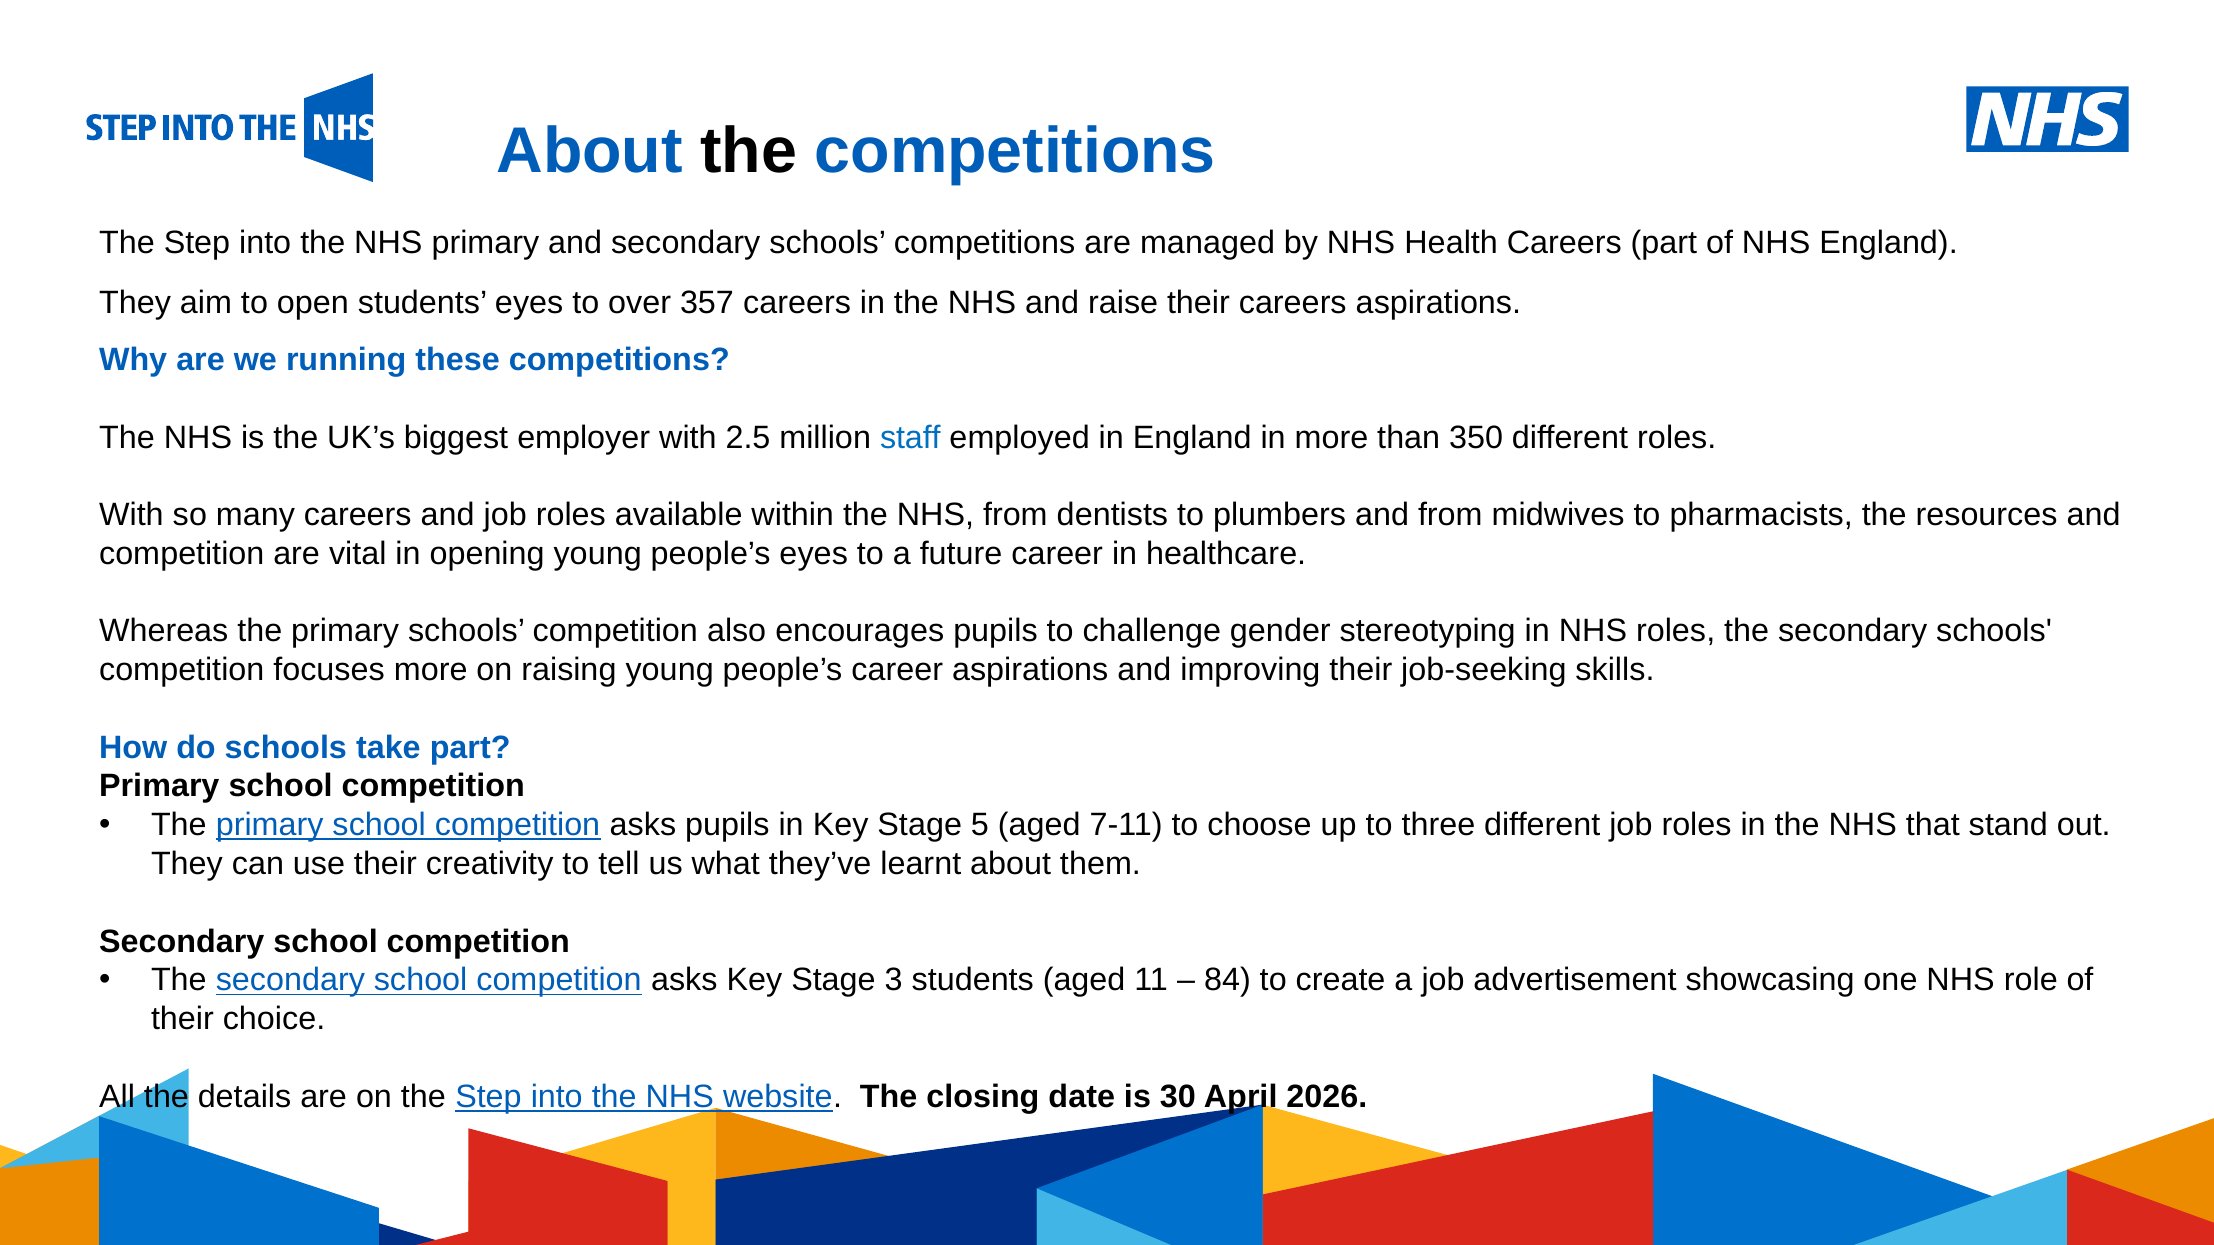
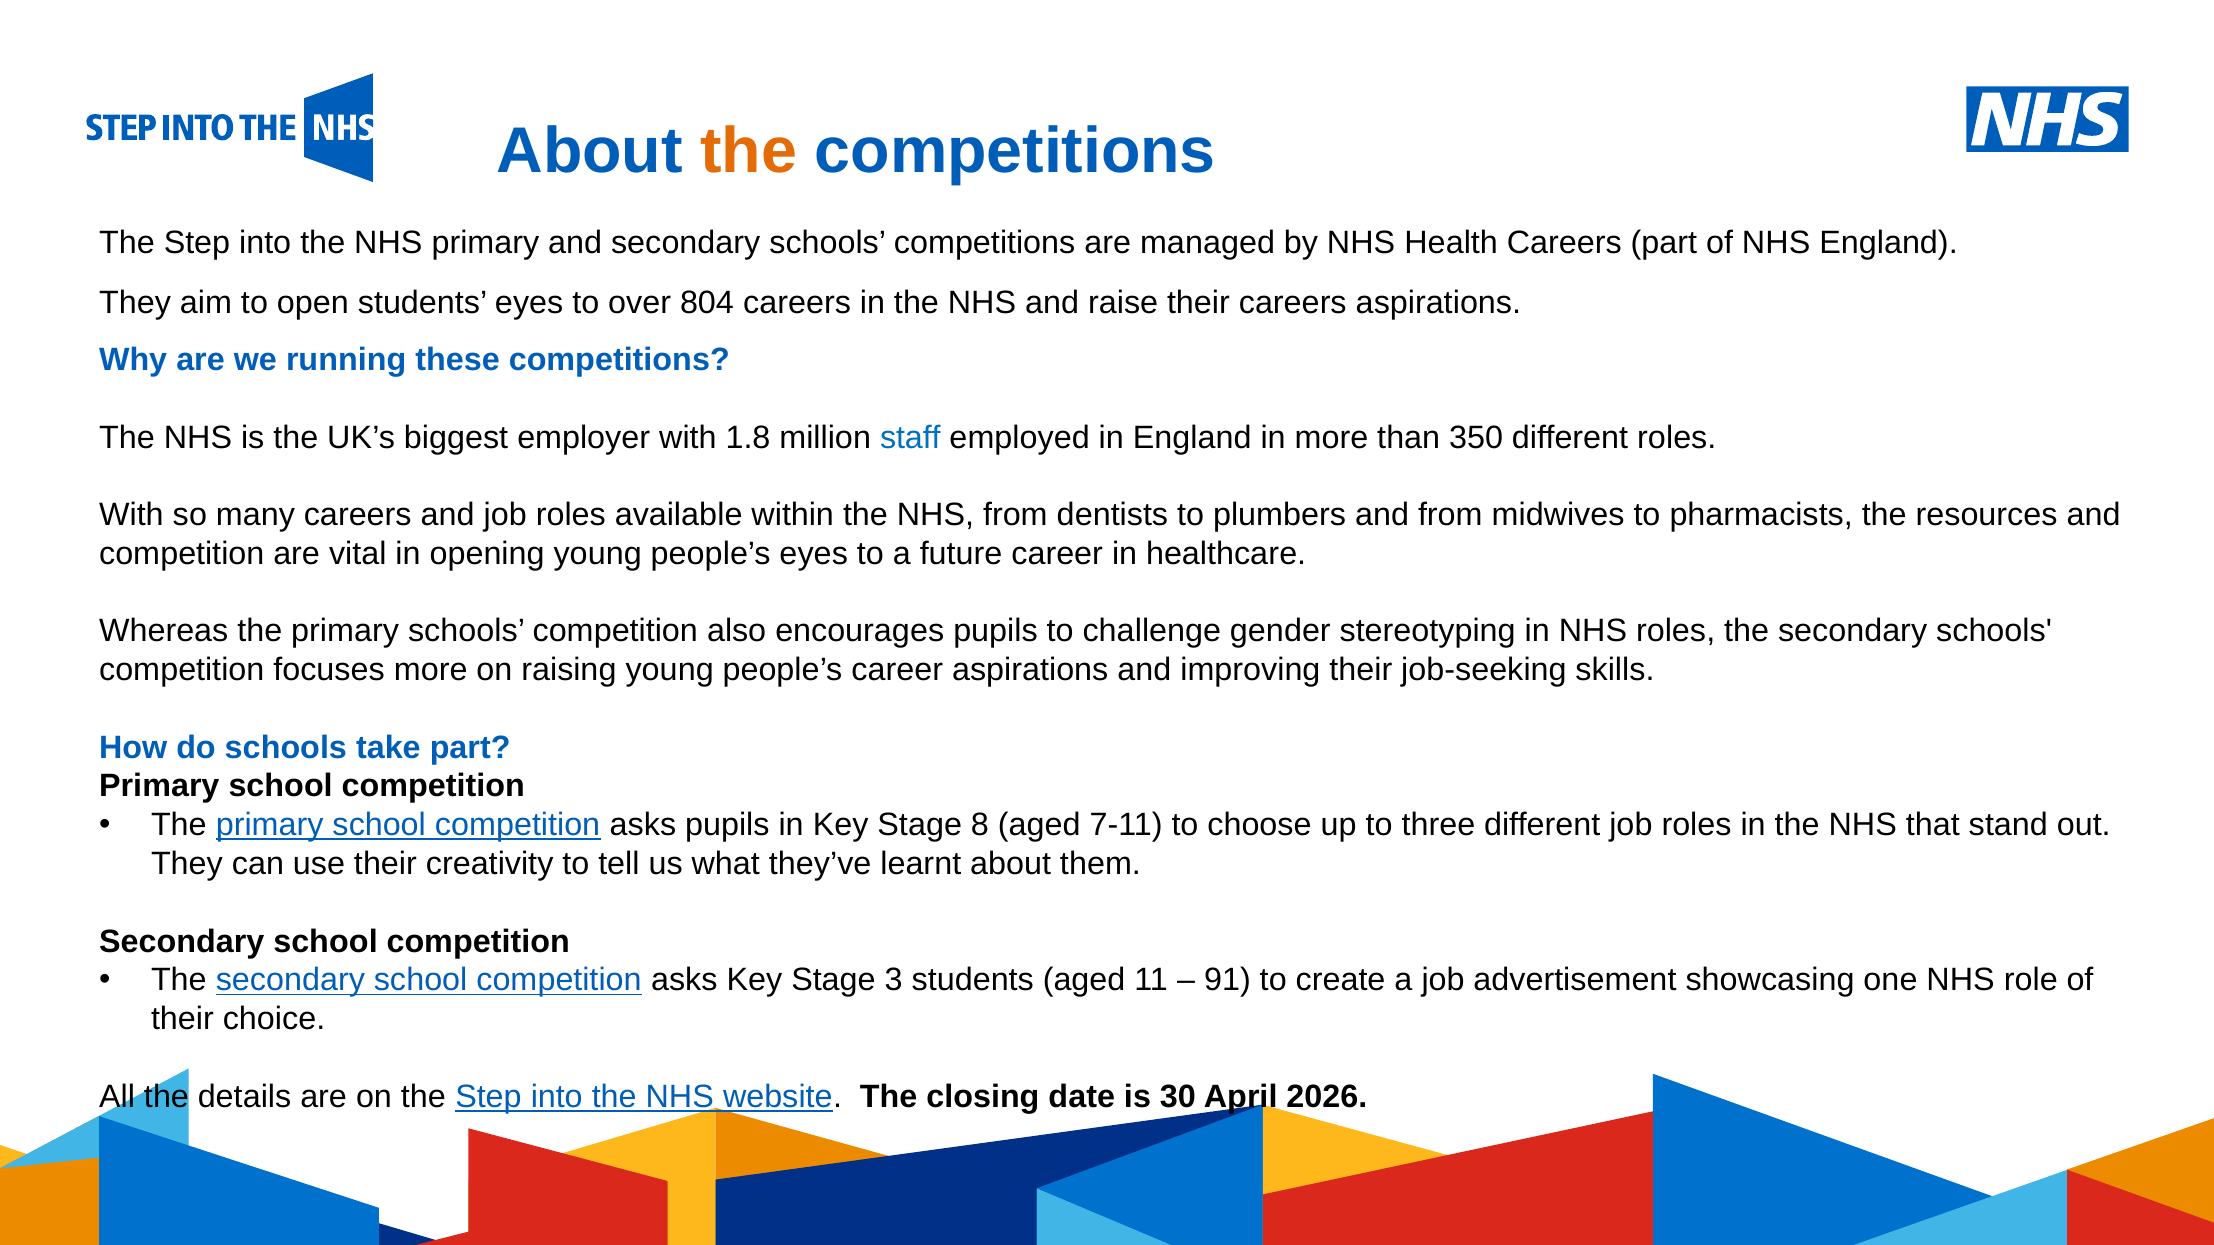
the colour: black -> orange (749, 151)
357: 357 -> 804 (707, 303)
2.5: 2.5 -> 1.8 (748, 438)
5: 5 -> 8 (980, 825)
84: 84 -> 91 (1227, 980)
